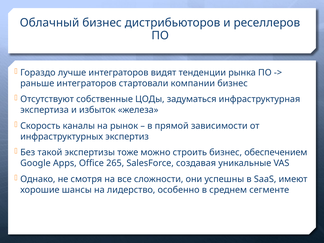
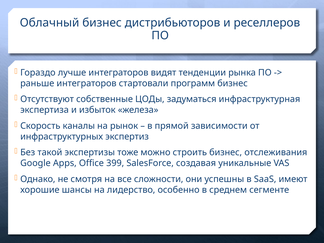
компании: компании -> программ (193, 83)
обеспечением: обеспечением -> отслеживания (276, 152)
265: 265 -> 399 (115, 163)
